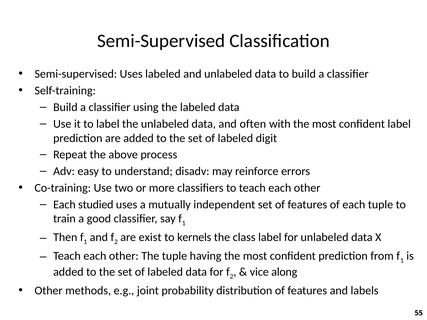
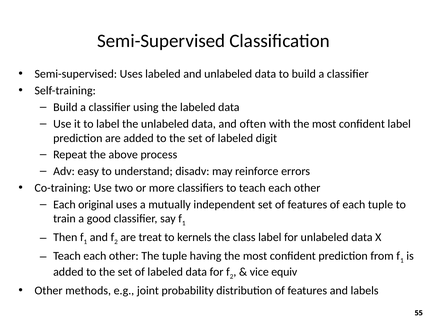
studied: studied -> original (96, 205)
exist: exist -> treat (150, 237)
along: along -> equiv (284, 272)
